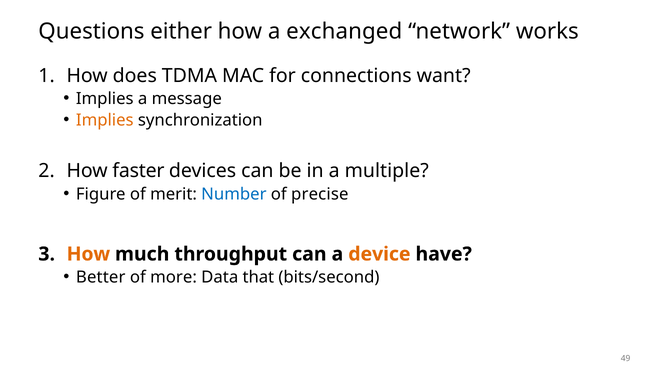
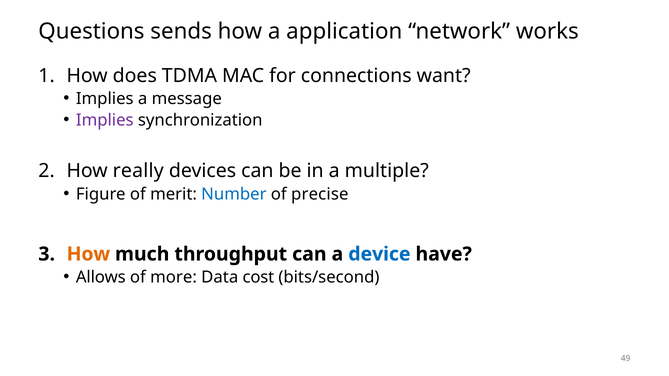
either: either -> sends (181, 31)
exchanged: exchanged -> application (344, 31)
Implies colour: orange -> purple (105, 120)
faster: faster -> really (138, 171)
device colour: orange -> blue (379, 254)
Better: Better -> Allows (101, 277)
that: that -> cost (258, 277)
